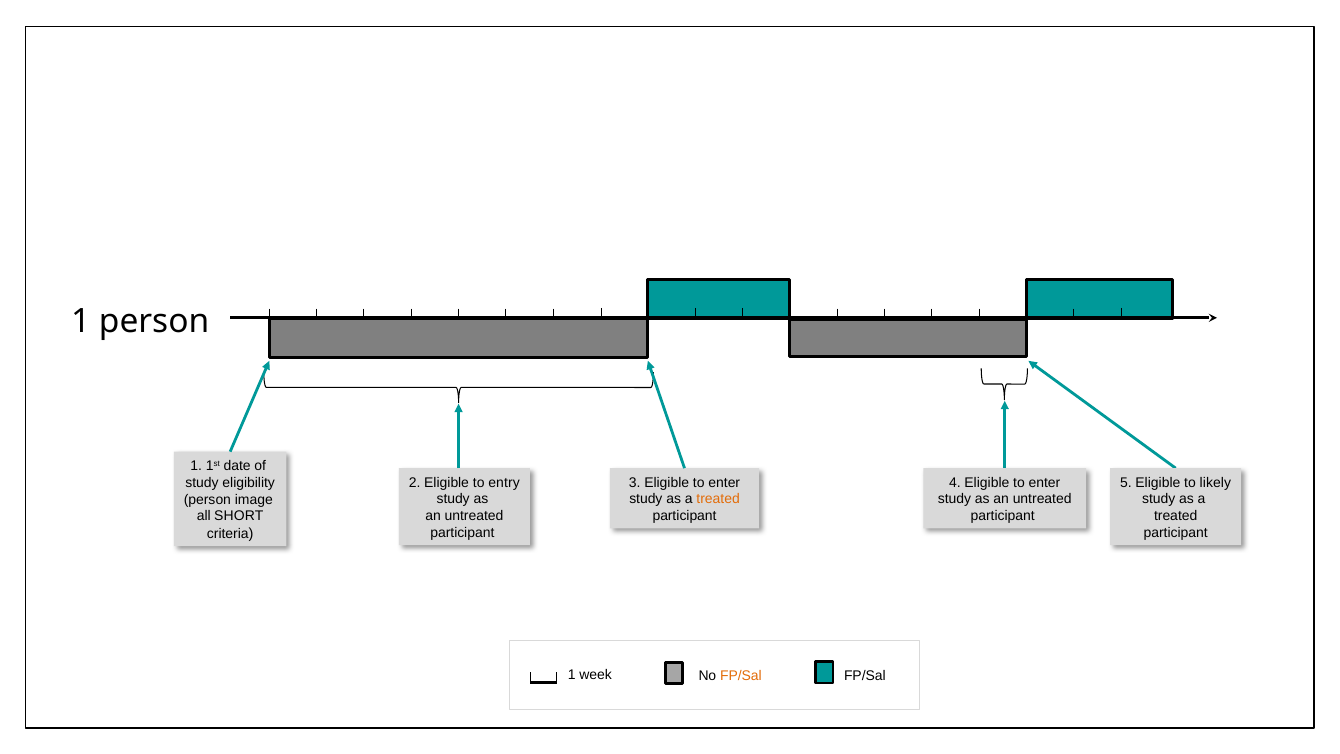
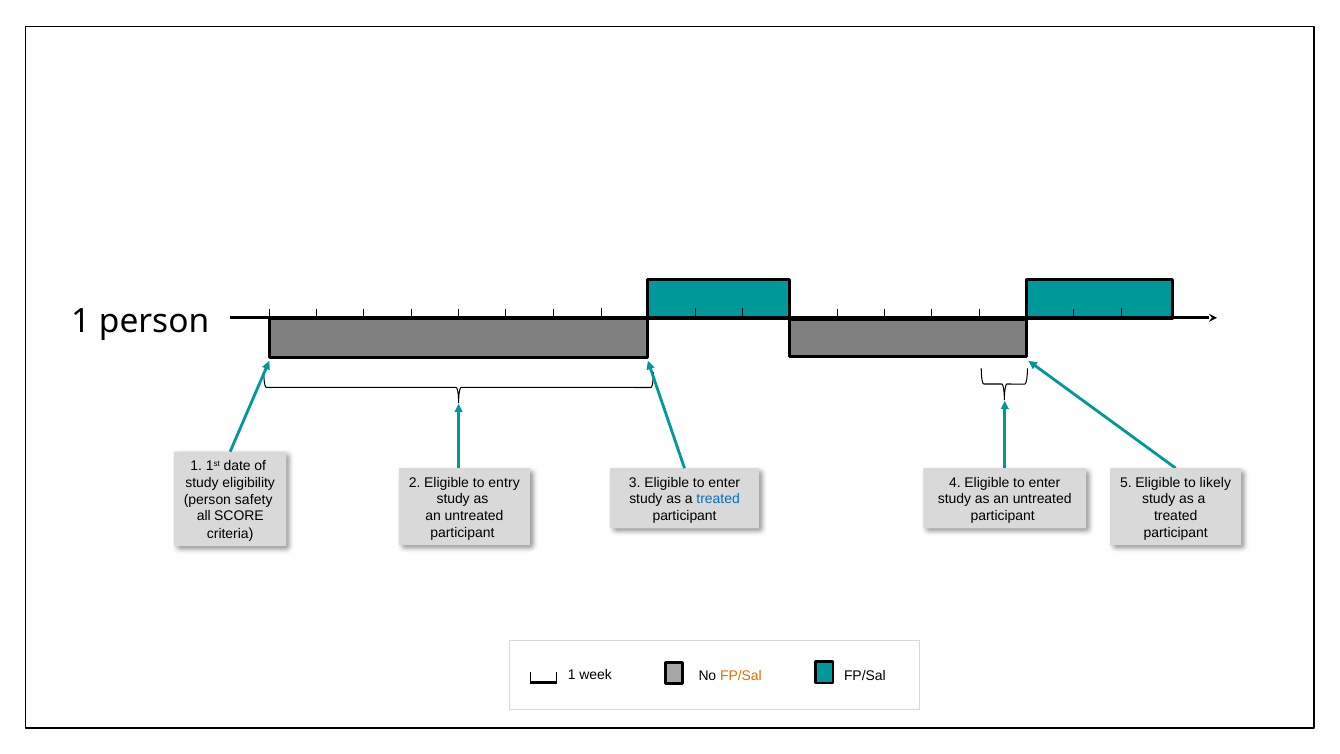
treated colour: orange -> blue (718, 499)
image: image -> safety (254, 499)
SHORT: SHORT -> SCORE (239, 516)
